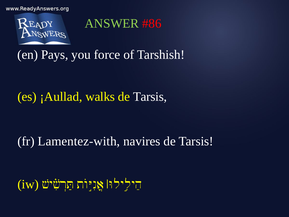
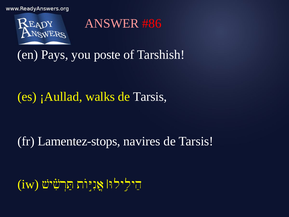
ANSWER colour: light green -> pink (112, 23)
force: force -> poste (107, 55)
Lamentez-with: Lamentez-with -> Lamentez-stops (79, 141)
